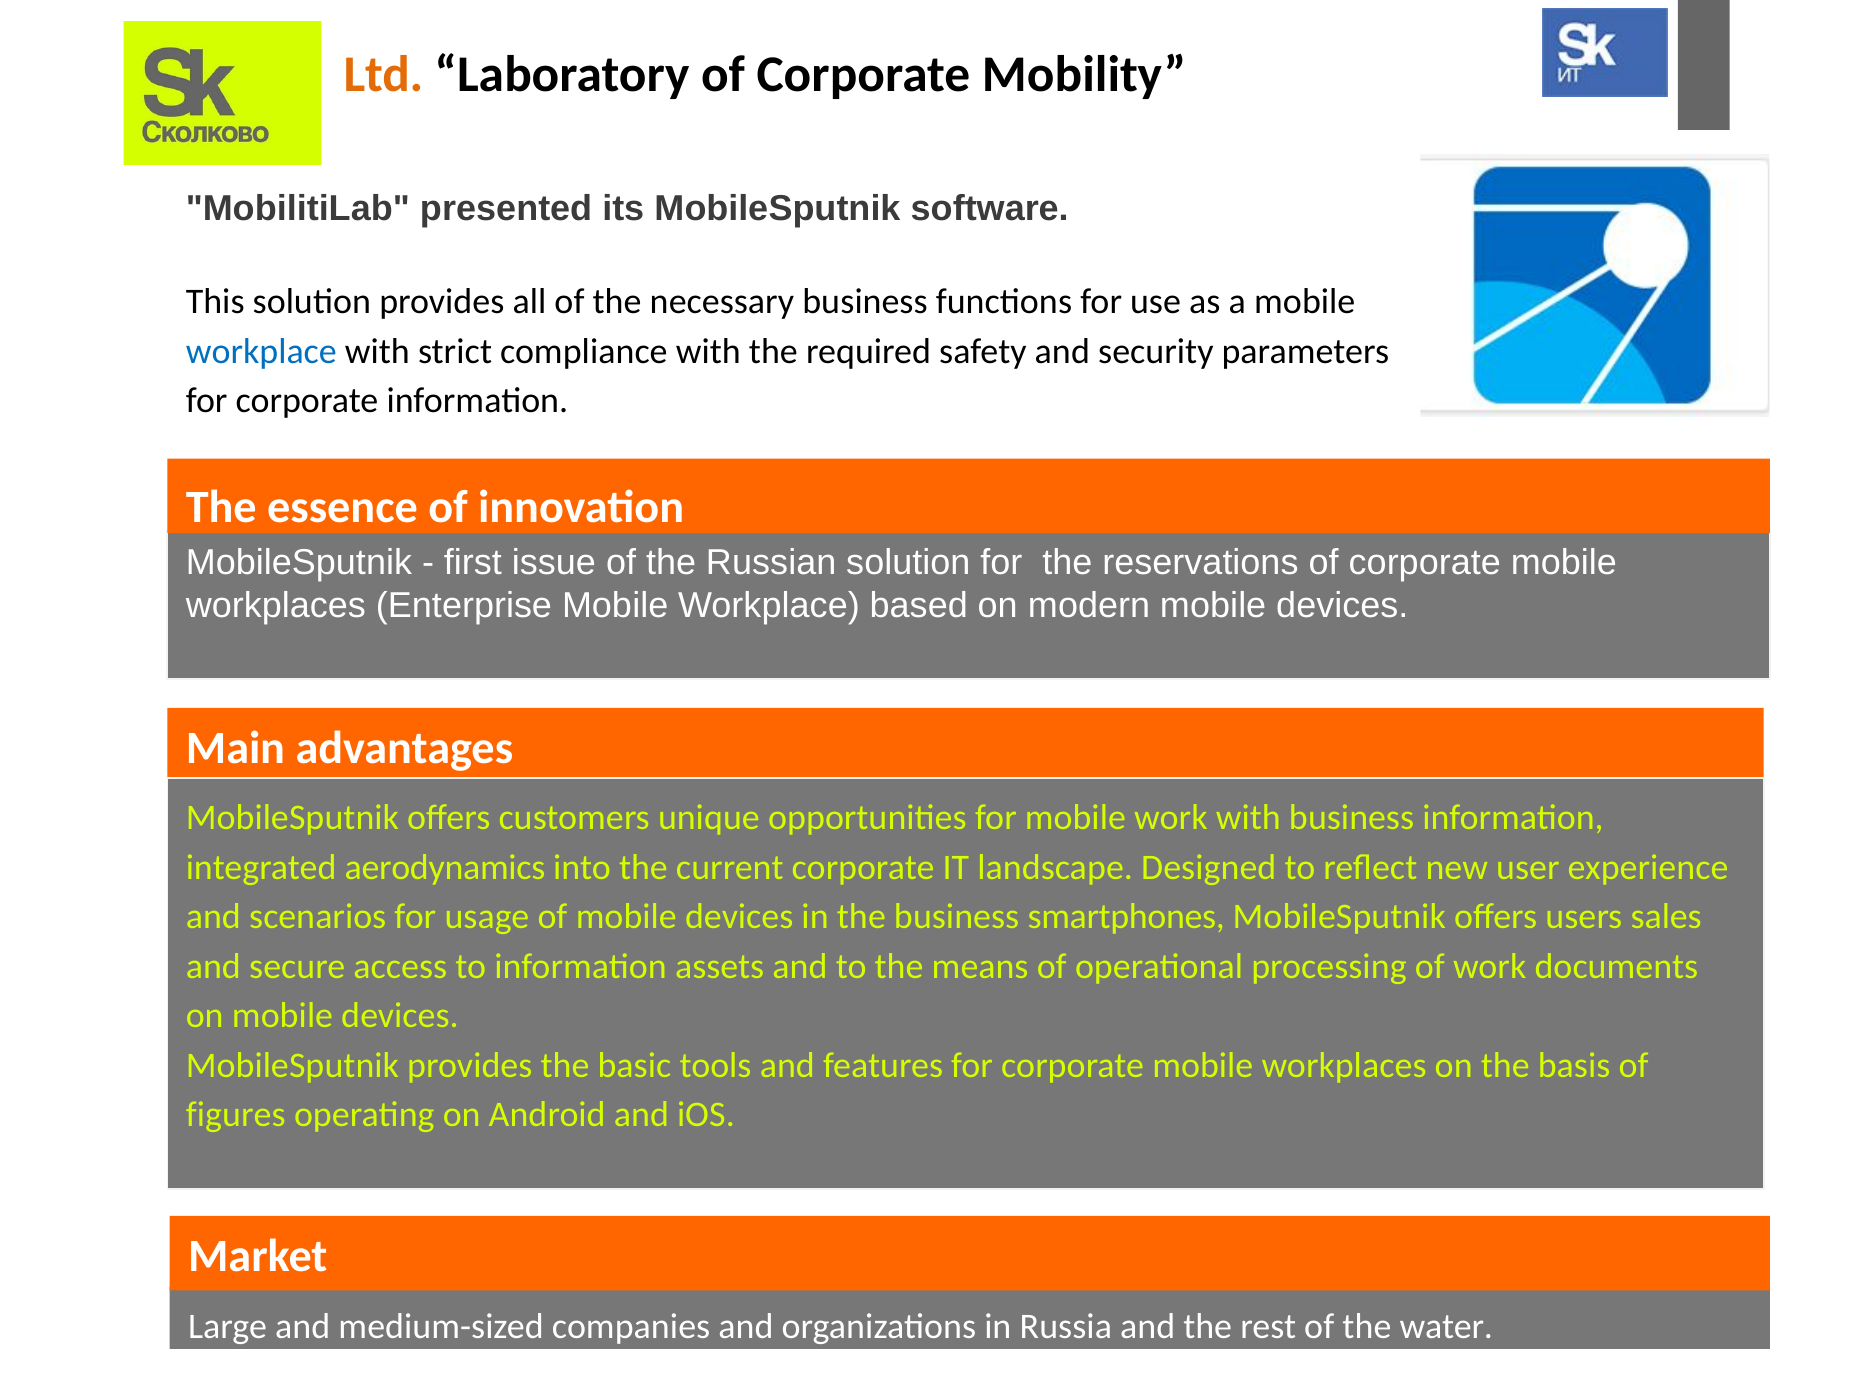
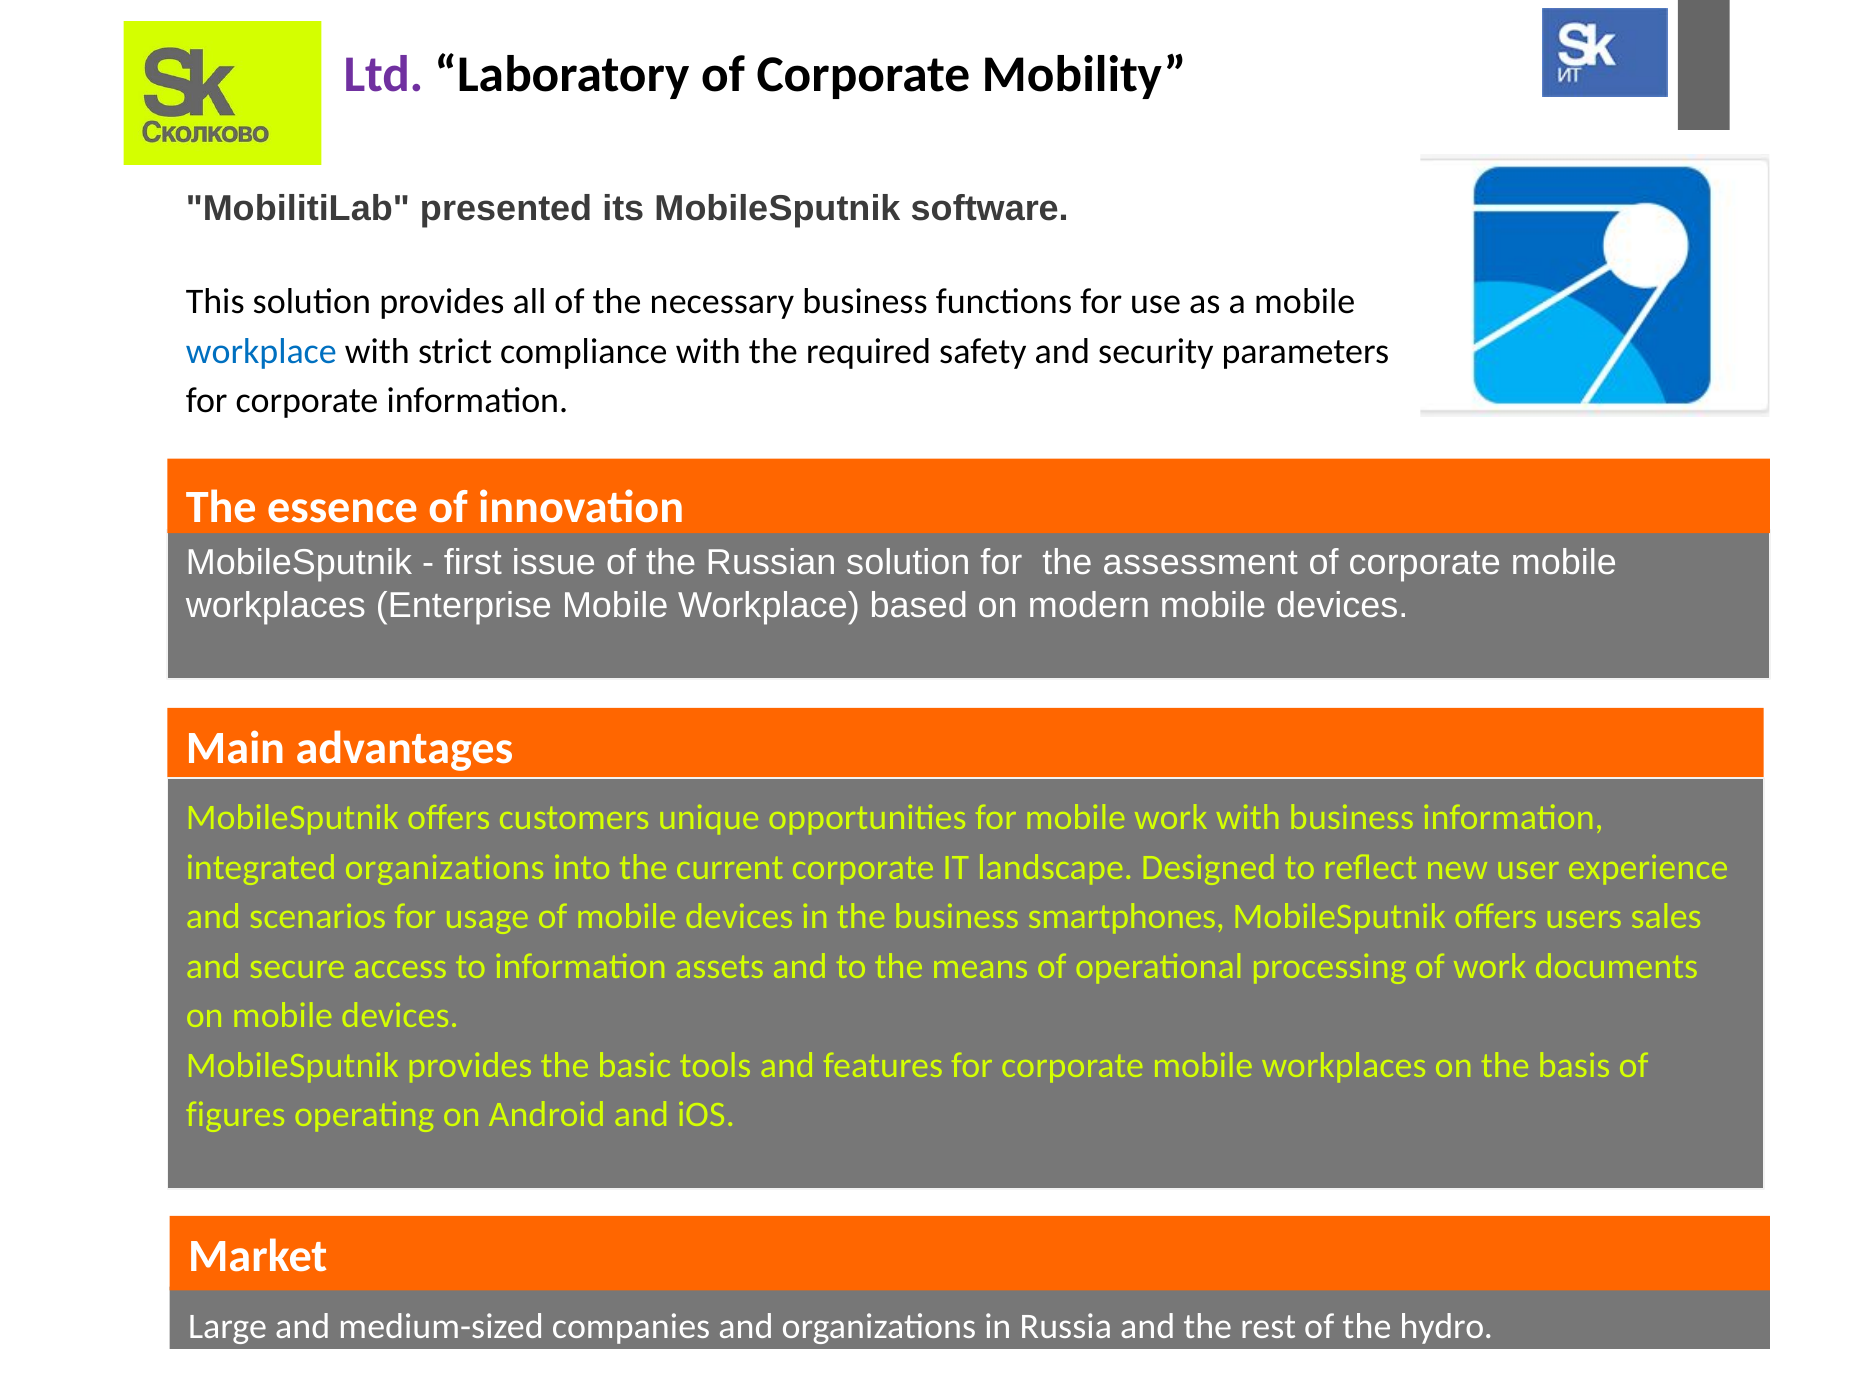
Ltd colour: orange -> purple (384, 75)
reservations: reservations -> assessment (1200, 563)
integrated aerodynamics: aerodynamics -> organizations (445, 867)
water: water -> hydro (1446, 1327)
